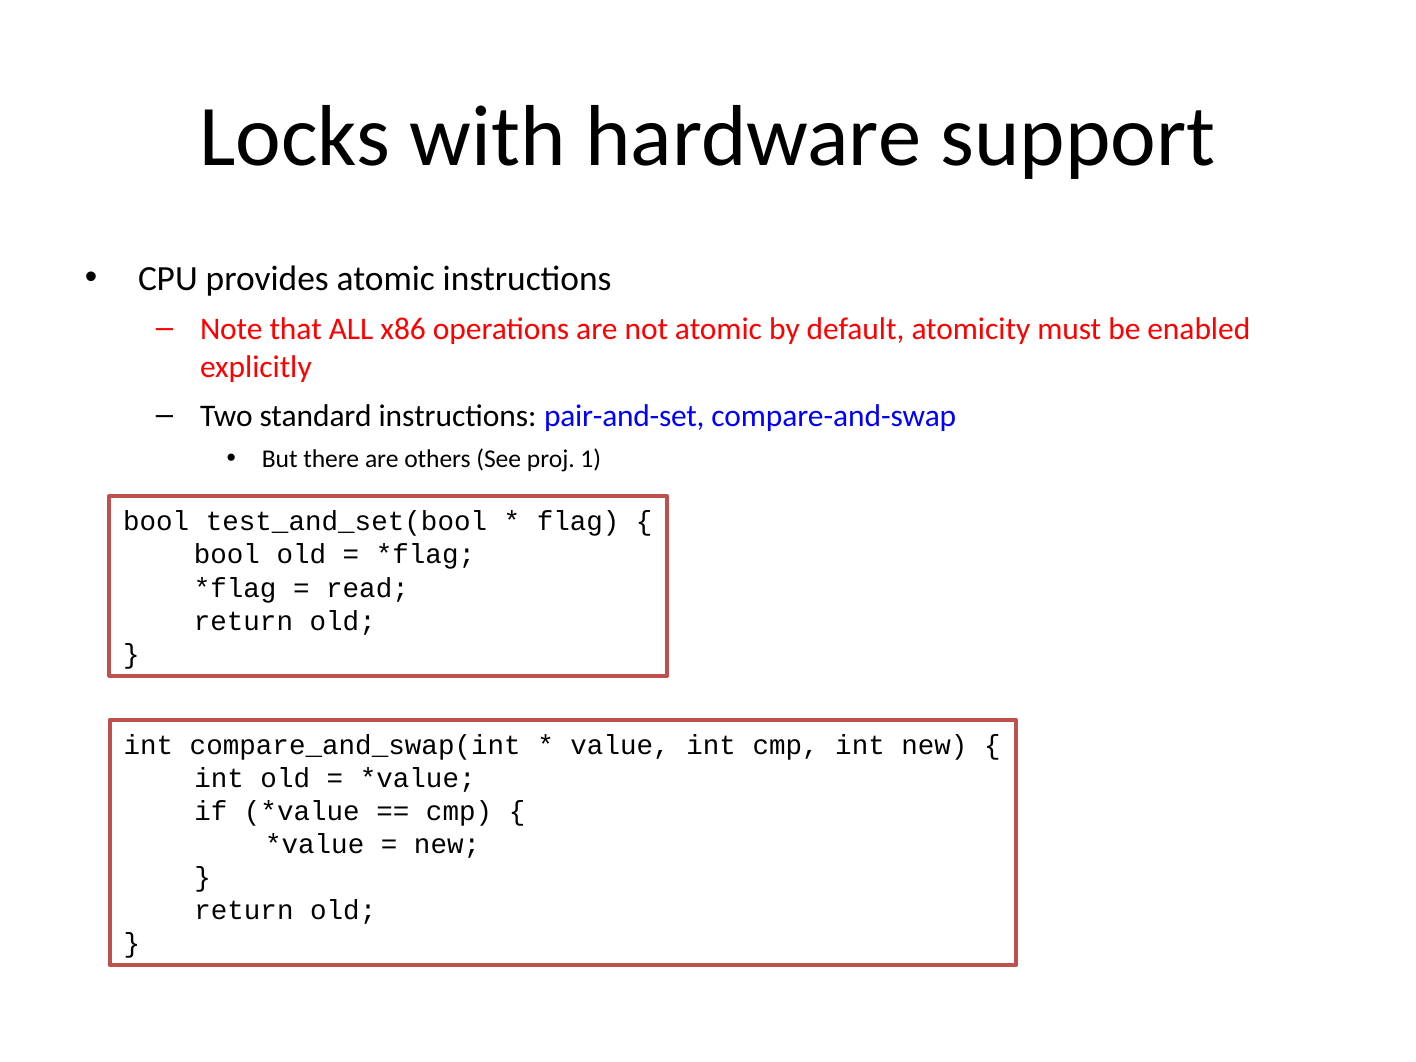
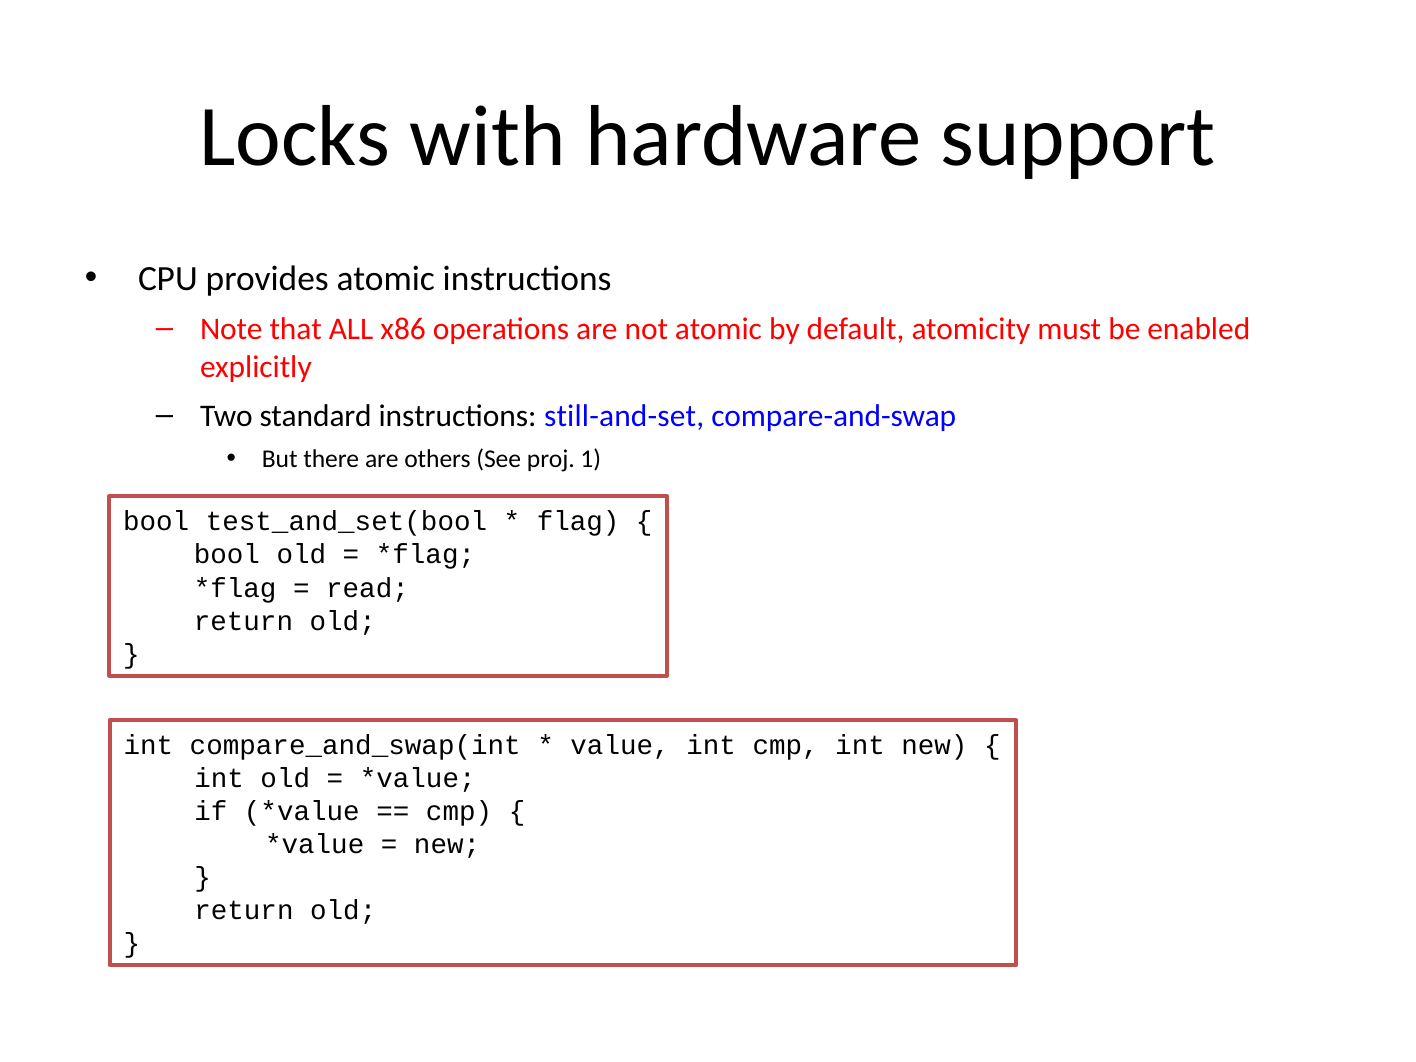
pair-and-set: pair-and-set -> still-and-set (624, 416)
